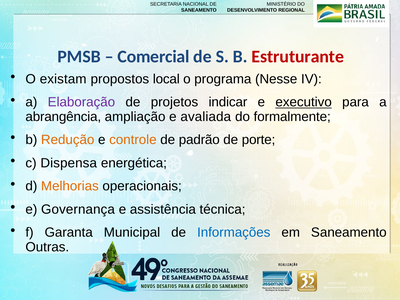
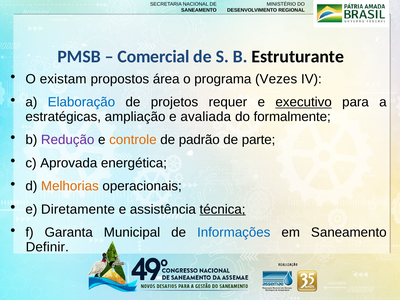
Estruturante colour: red -> black (298, 57)
local: local -> área (166, 79)
Nesse: Nesse -> Vezes (276, 79)
Elaboração colour: purple -> blue (81, 102)
indicar: indicar -> requer (228, 102)
abrangência: abrangência -> estratégicas (63, 117)
Redução colour: orange -> purple (68, 140)
porte: porte -> parte (259, 140)
Dispensa: Dispensa -> Aprovada (69, 163)
Governança: Governança -> Diretamente (78, 209)
técnica underline: none -> present (223, 209)
Outras: Outras -> Definir (47, 247)
